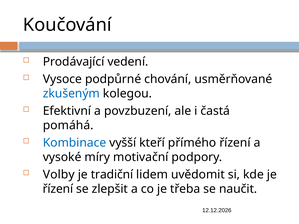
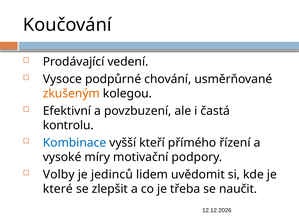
zkušeným colour: blue -> orange (71, 94)
pomáhá: pomáhá -> kontrolu (68, 126)
tradiční: tradiční -> jedinců (112, 175)
řízení: řízení -> které (58, 189)
